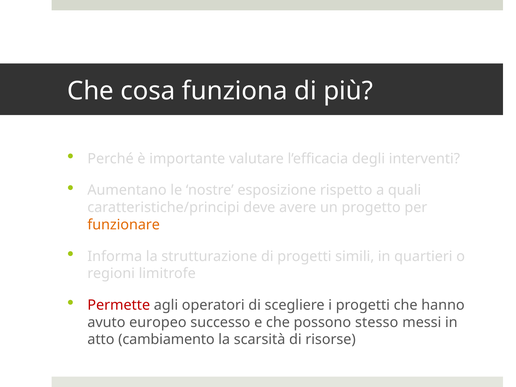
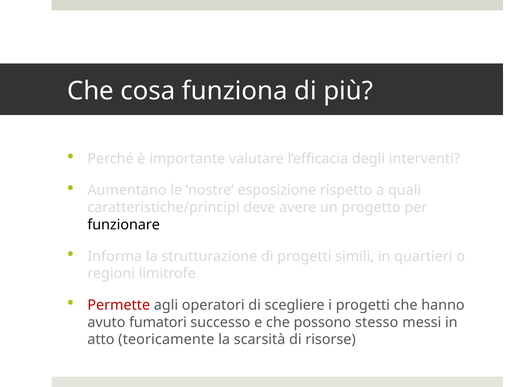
funzionare colour: orange -> black (124, 225)
europeo: europeo -> fumatori (158, 322)
cambiamento: cambiamento -> teoricamente (166, 340)
